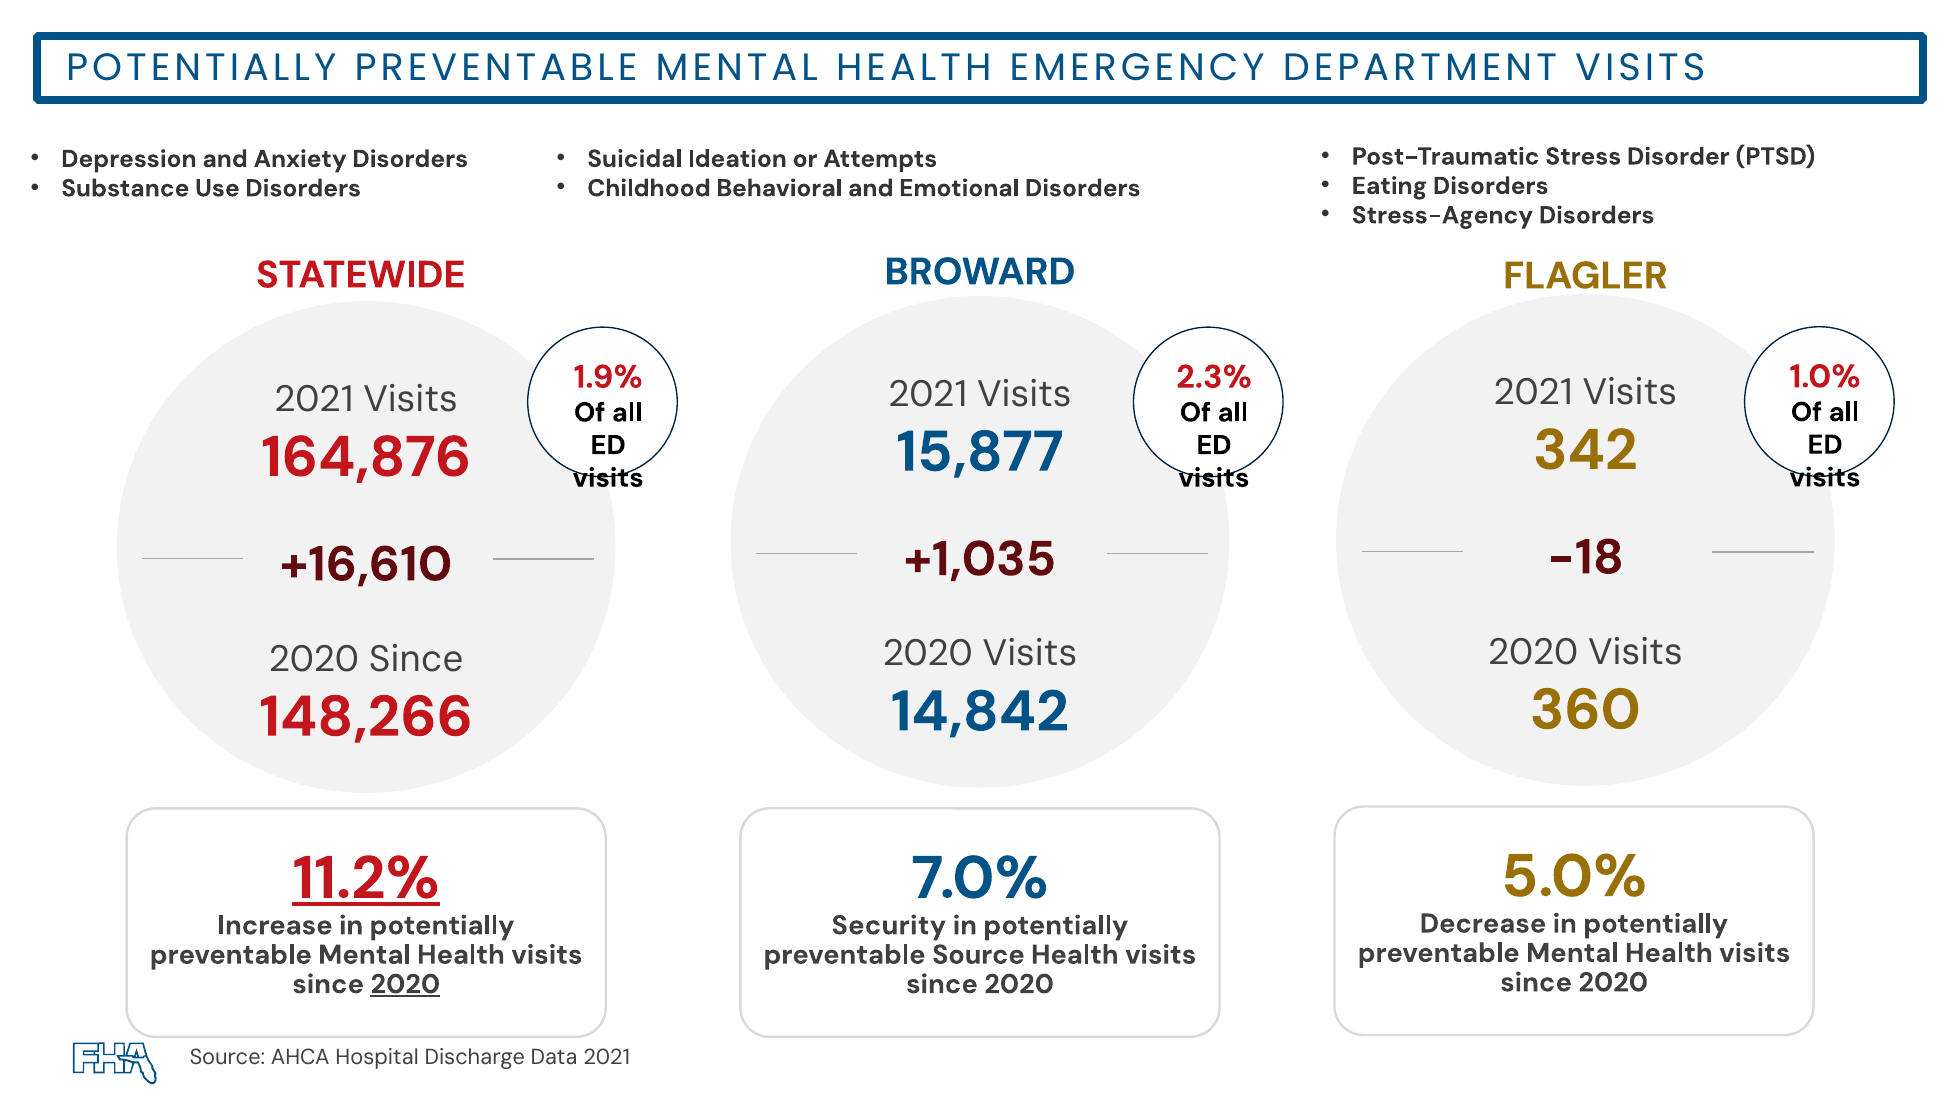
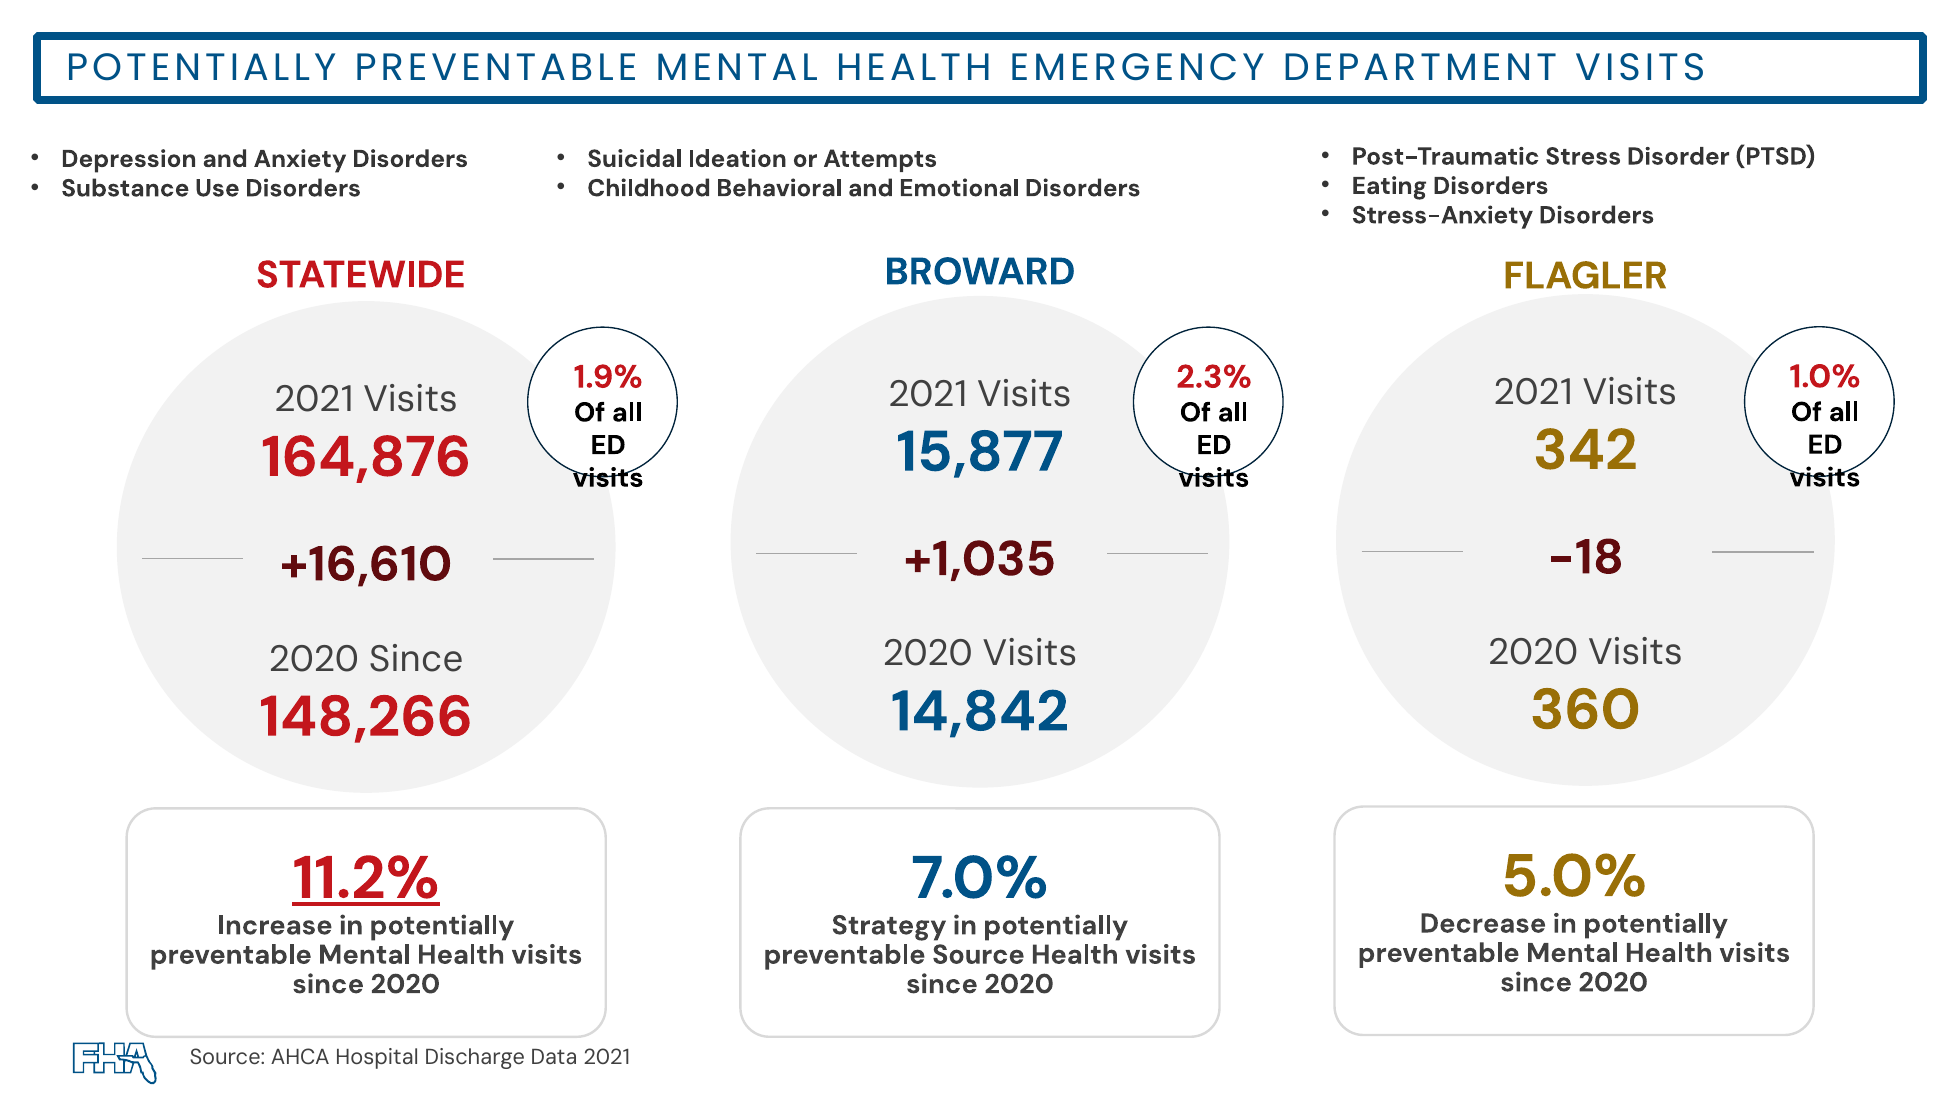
Stress-Agency: Stress-Agency -> Stress-Anxiety (1443, 215)
Security: Security -> Strategy (889, 926)
2020 underline: present -> none (405, 985)
